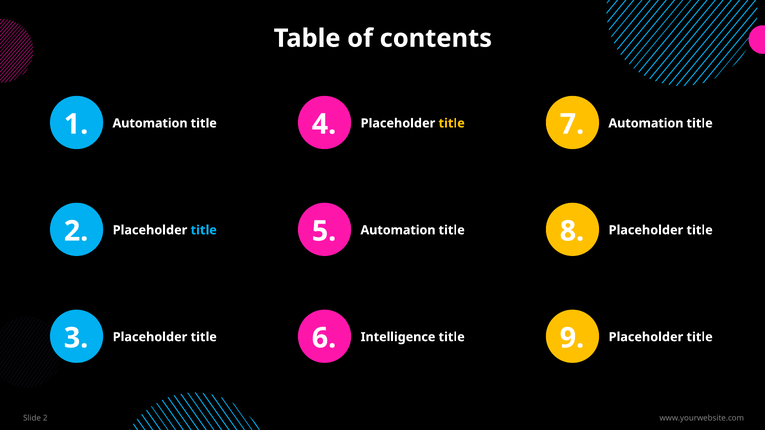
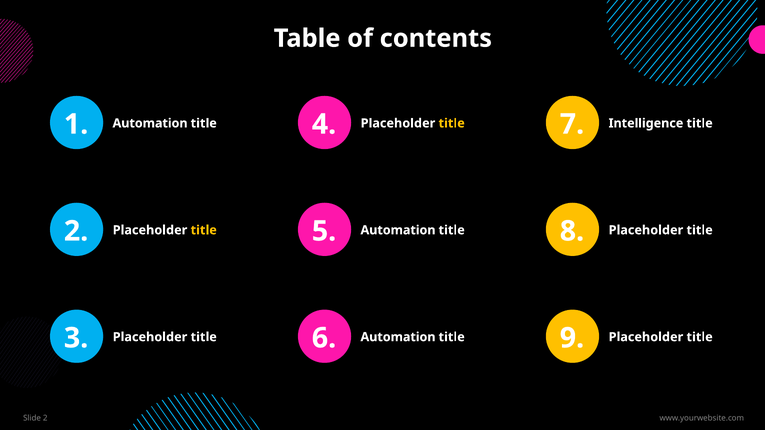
7 Automation: Automation -> Intelligence (646, 123)
title colour: light blue -> yellow (204, 230)
6 Intelligence: Intelligence -> Automation (398, 337)
